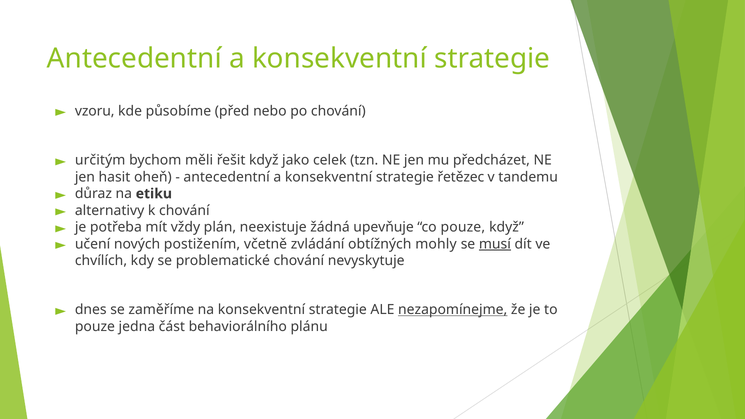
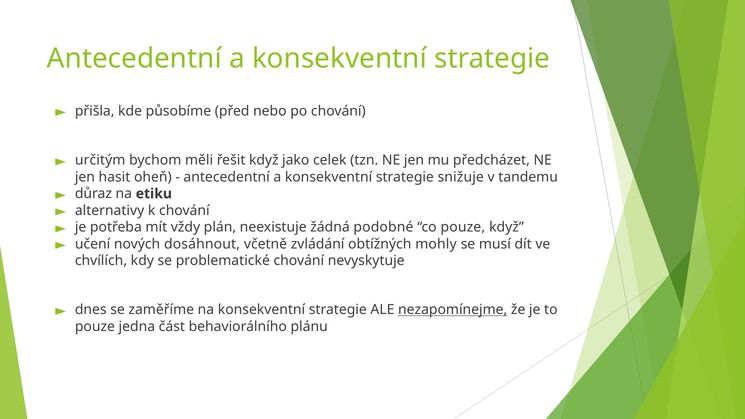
vzoru: vzoru -> přišla (95, 111)
řetězec: řetězec -> snižuje (461, 177)
upevňuje: upevňuje -> podobné (383, 227)
postižením: postižením -> dosáhnout (202, 244)
musí underline: present -> none (495, 244)
